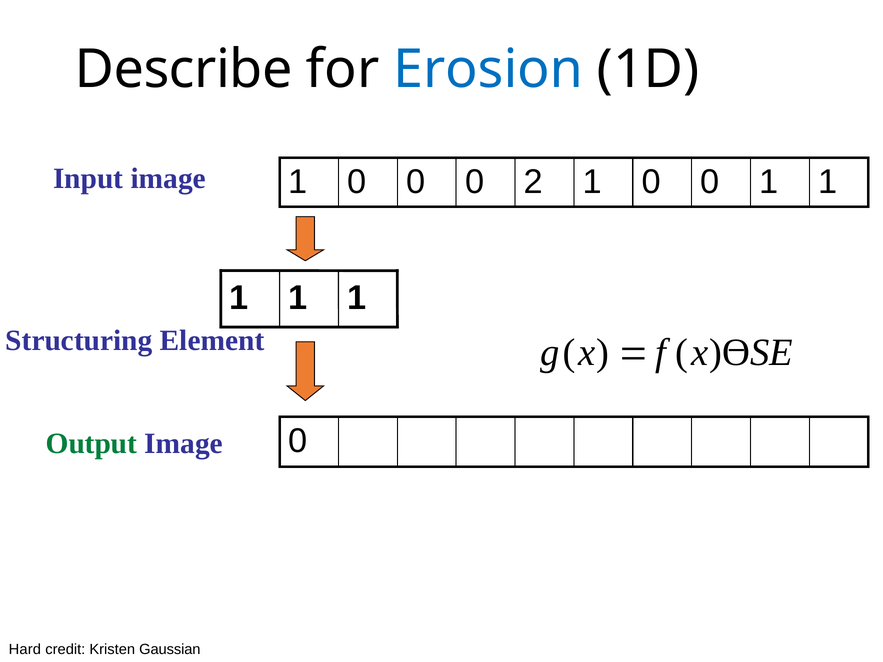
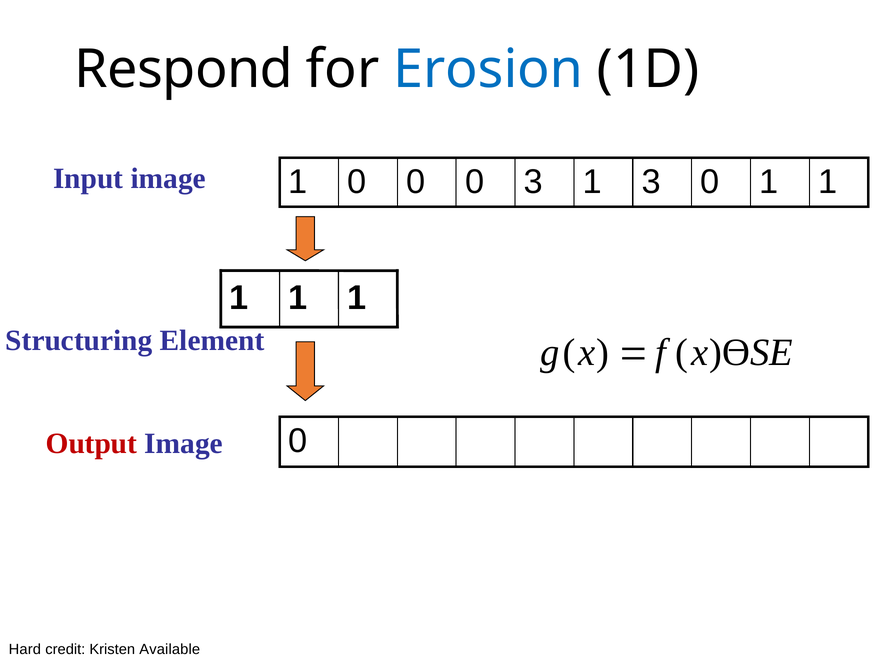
Describe: Describe -> Respond (184, 70)
0 2: 2 -> 3 (533, 182)
0: 0 -> 3 (651, 182)
Output colour: green -> red (91, 443)
Gaussian: Gaussian -> Available (170, 650)
